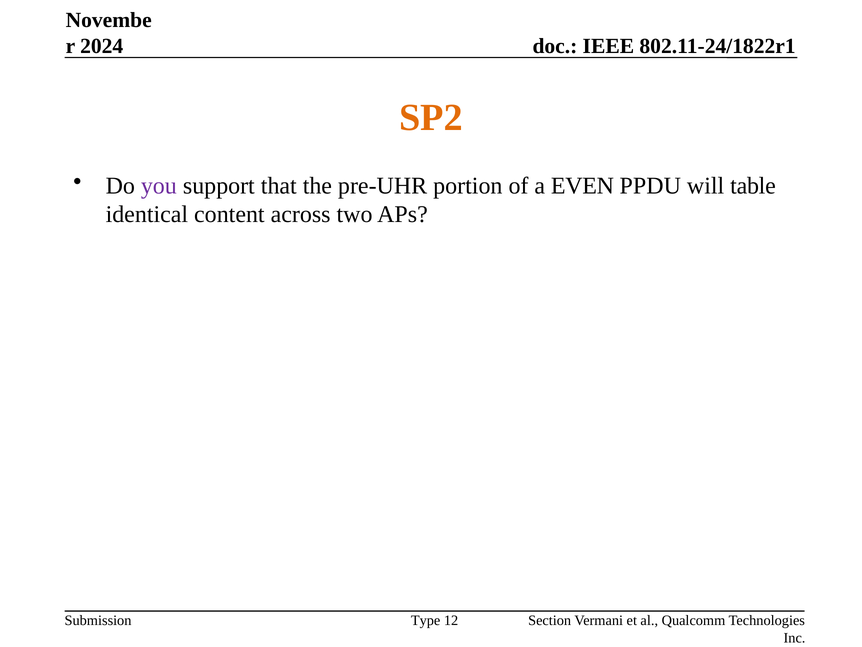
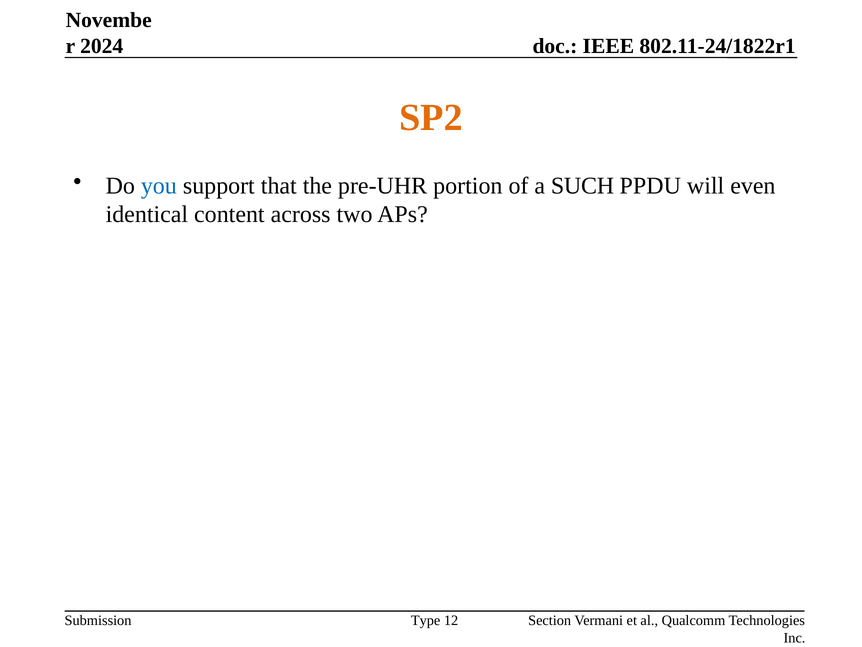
you colour: purple -> blue (159, 186)
EVEN: EVEN -> SUCH (582, 186)
table: table -> even (753, 186)
